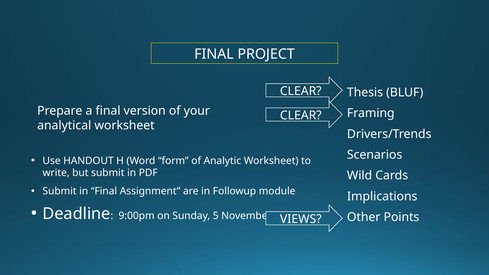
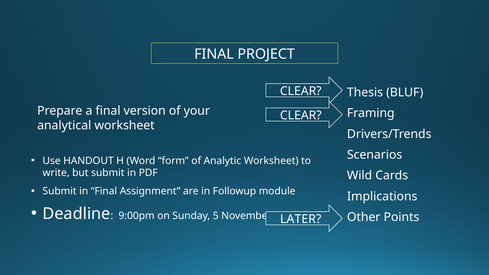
VIEWS: VIEWS -> LATER (301, 219)
